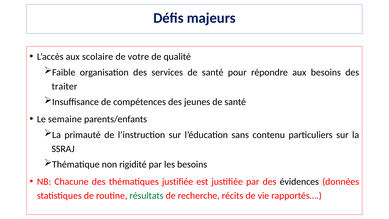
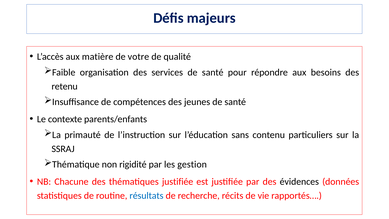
scolaire: scolaire -> matière (98, 57)
traiter: traiter -> retenu (65, 86)
semaine: semaine -> contexte (65, 119)
les besoins: besoins -> gestion (192, 164)
résultats colour: green -> blue (146, 196)
